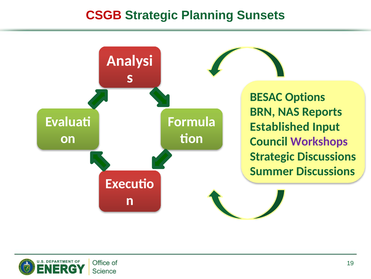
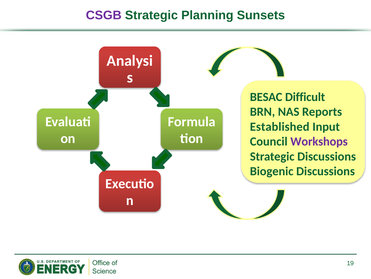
CSGB colour: red -> purple (104, 15)
Options: Options -> Difficult (305, 97)
Summer: Summer -> Biogenic (272, 171)
